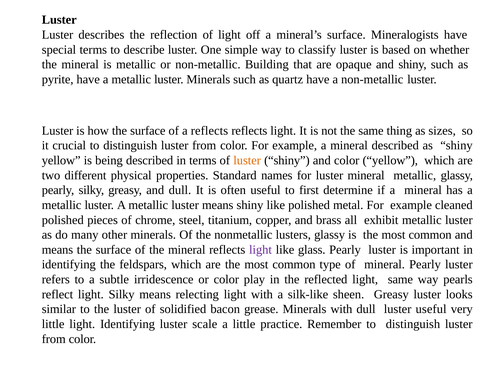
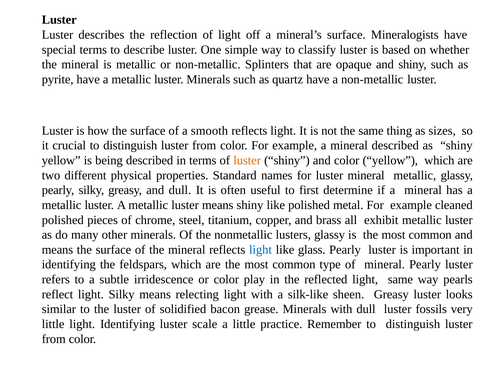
Building: Building -> Splinters (267, 65)
a reflects: reflects -> smooth (209, 131)
light colour: purple -> blue (260, 250)
luster useful: useful -> fossils (431, 309)
